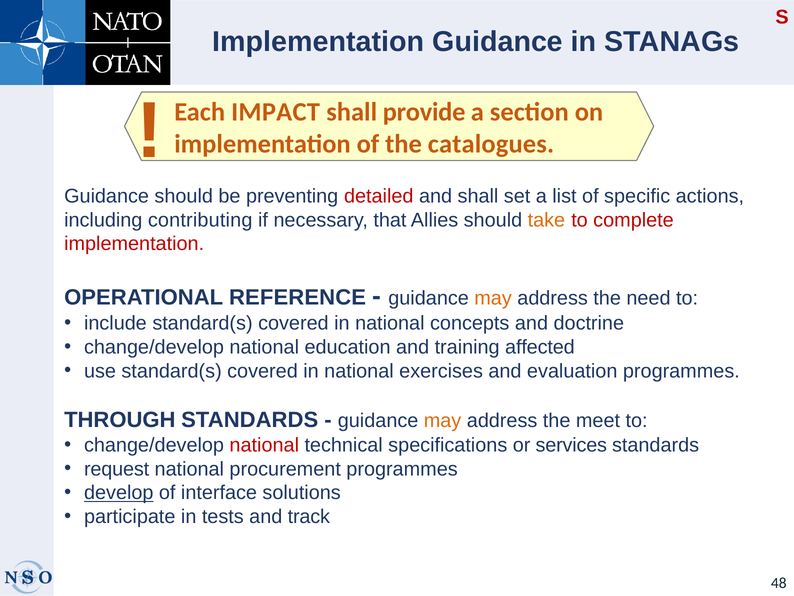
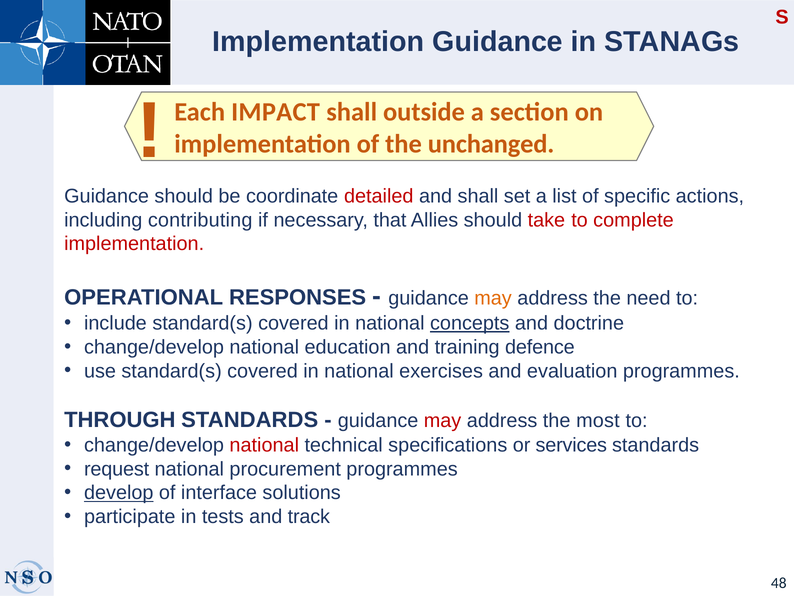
provide: provide -> outside (424, 112)
catalogues: catalogues -> unchanged (491, 144)
preventing: preventing -> coordinate (292, 196)
take colour: orange -> red (546, 220)
REFERENCE: REFERENCE -> RESPONSES (298, 297)
concepts underline: none -> present (470, 323)
affected: affected -> defence (540, 347)
may colour: orange -> red (443, 421)
meet: meet -> most (598, 421)
